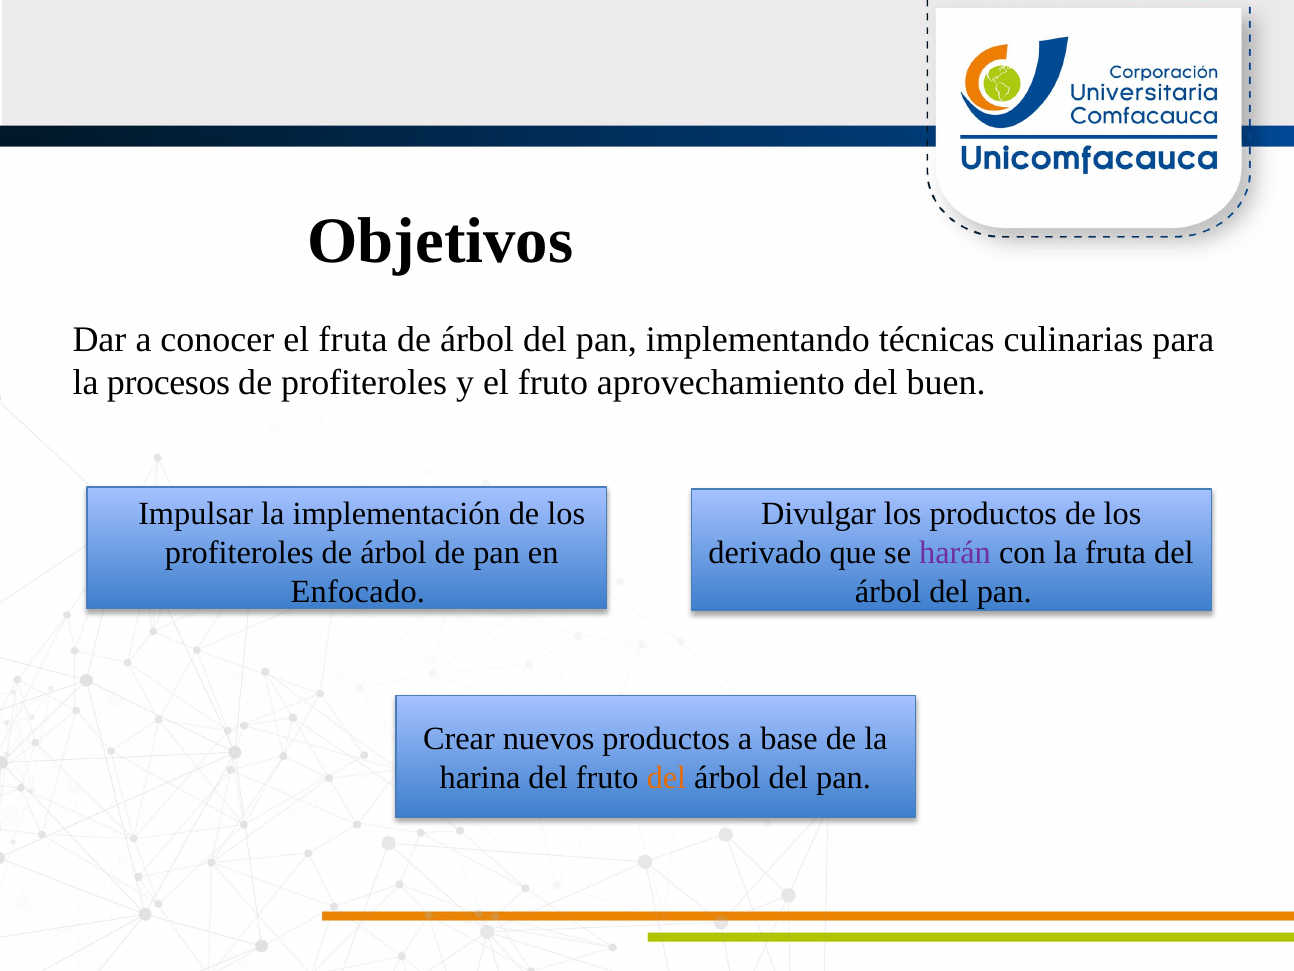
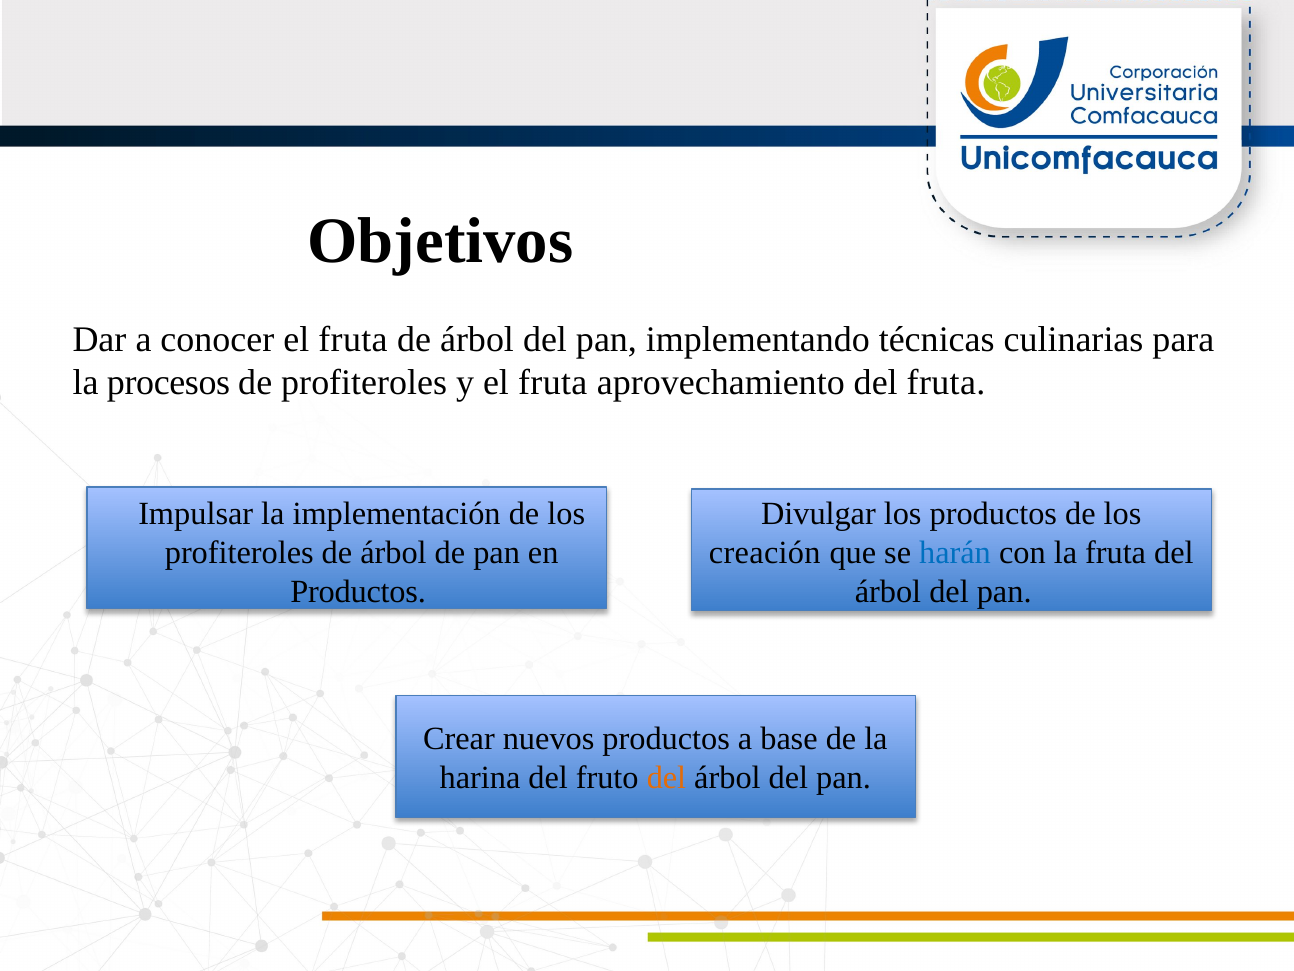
y el fruto: fruto -> fruta (553, 383)
del buen: buen -> fruta (946, 383)
derivado: derivado -> creación (765, 552)
harán colour: purple -> blue (955, 552)
Enfocado: Enfocado -> Productos (358, 591)
